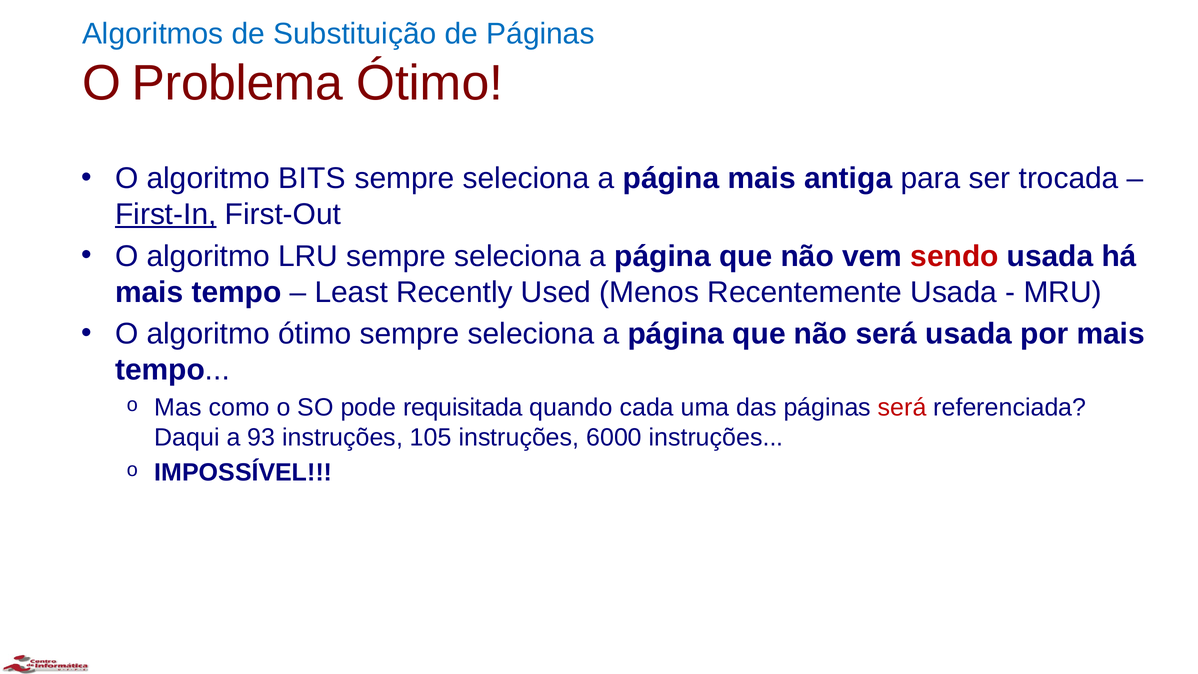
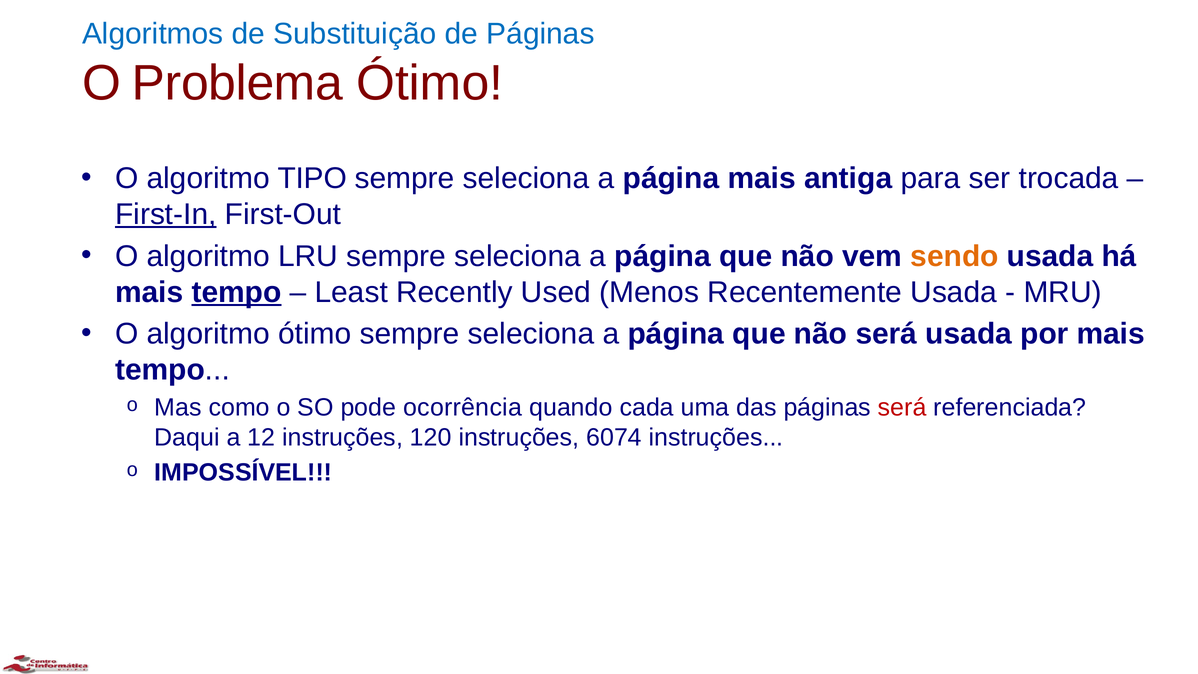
BITS: BITS -> TIPO (312, 178)
sendo colour: red -> orange (955, 256)
tempo underline: none -> present (237, 292)
requisitada: requisitada -> ocorrência (463, 408)
93: 93 -> 12 (261, 437)
105: 105 -> 120 (431, 437)
6000: 6000 -> 6074 (614, 437)
